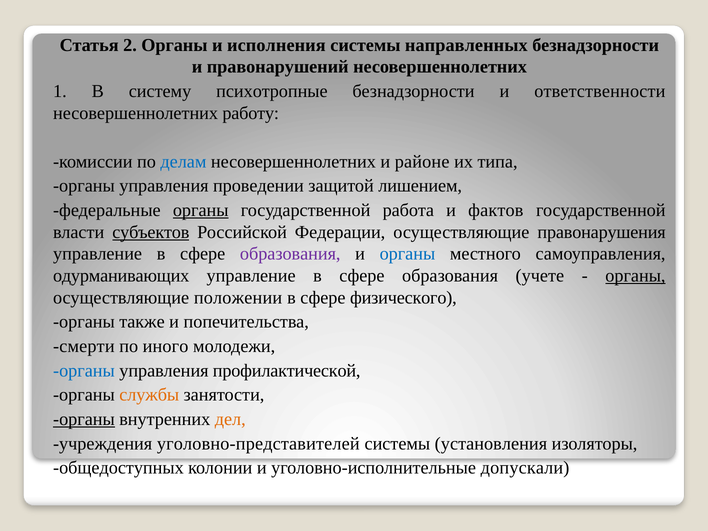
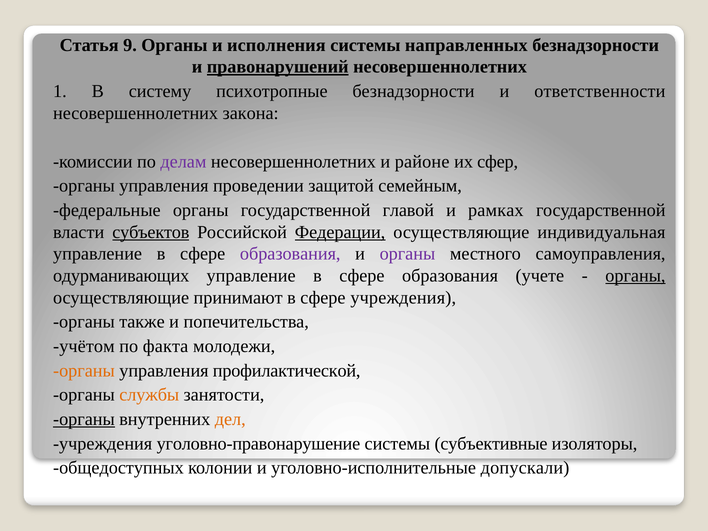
2: 2 -> 9 (130, 45)
правонарушений underline: none -> present (278, 67)
работу: работу -> закона (251, 113)
делам colour: blue -> purple (183, 162)
типа: типа -> сфер (498, 162)
лишением: лишением -> семейным (420, 186)
органы underline: present -> none (201, 210)
работа: работа -> главой (408, 210)
фактов: фактов -> рамках (496, 210)
Федерации underline: none -> present (340, 232)
правонарушения: правонарушения -> индивидуальная (601, 232)
органы colour: blue -> purple (407, 254)
положении: положении -> принимают (238, 298)
сфере физического: физического -> учреждения (403, 298)
смерти: смерти -> учётом (84, 346)
иного: иного -> факта (166, 346)
органы colour: blue -> orange (84, 371)
уголовно-представителей: уголовно-представителей -> уголовно-правонарушение (258, 444)
установления: установления -> субъективные (491, 444)
